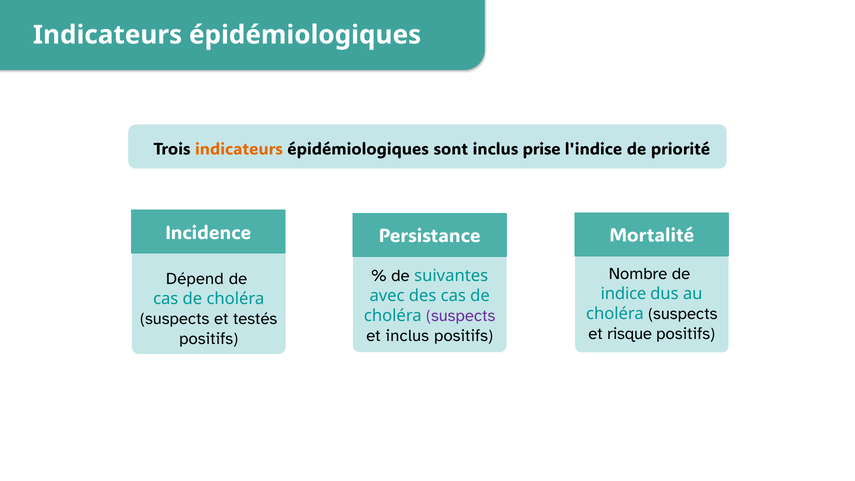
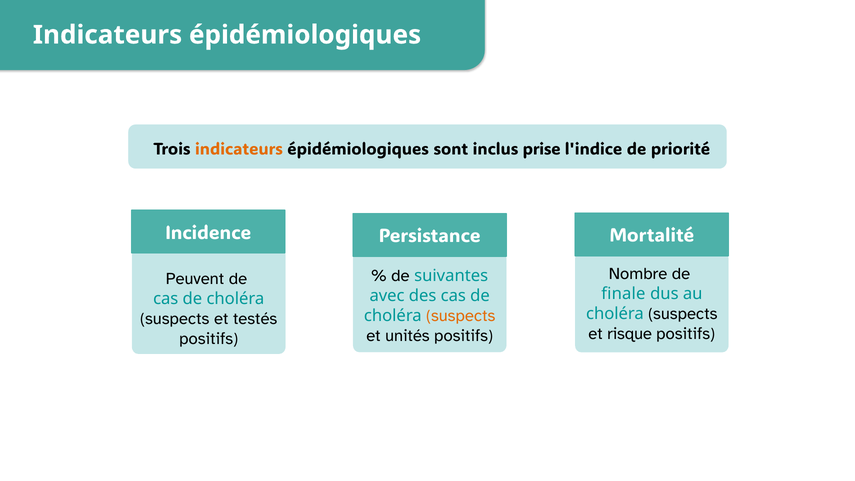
Dépend: Dépend -> Peuvent (195, 279)
indice: indice -> finale (623, 294)
suspects colour: purple -> orange (461, 316)
et inclus: inclus -> unités (407, 336)
